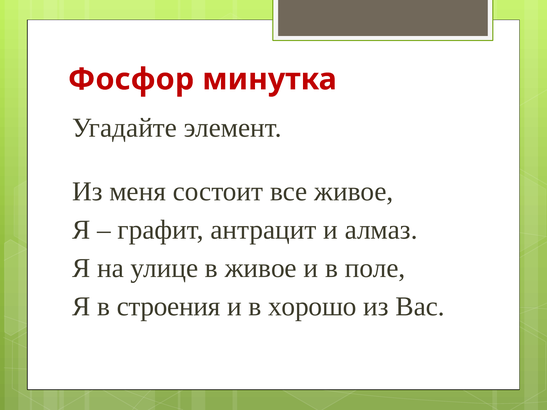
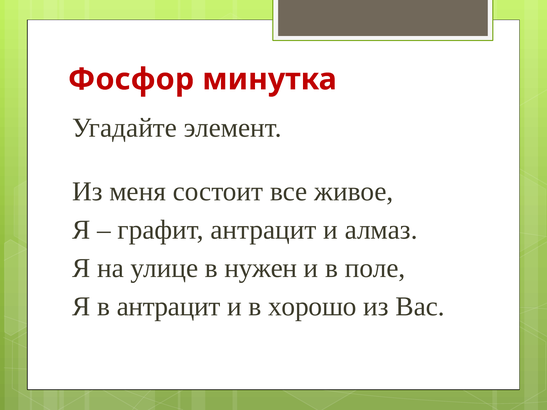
в живое: живое -> нужен (261, 268)
в строения: строения -> антрацит (169, 307)
